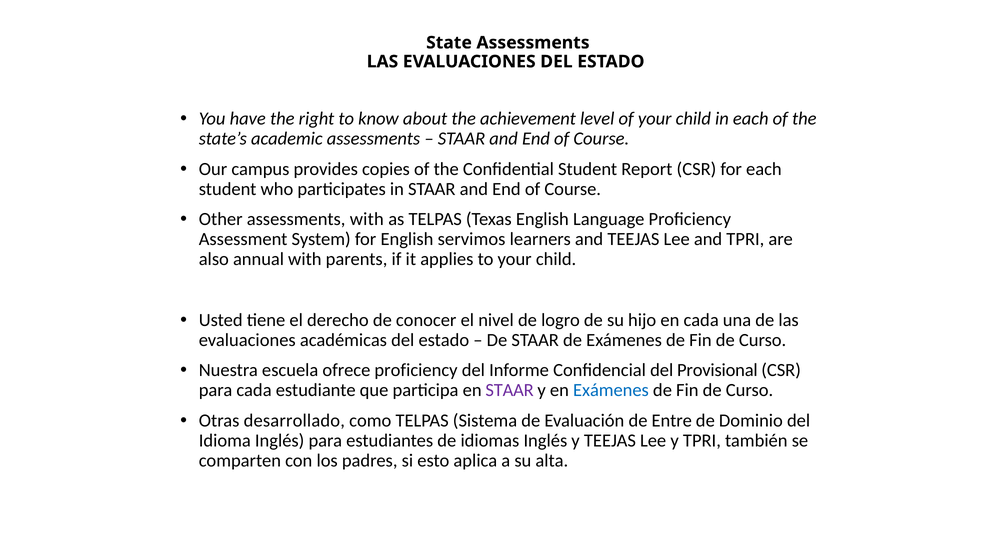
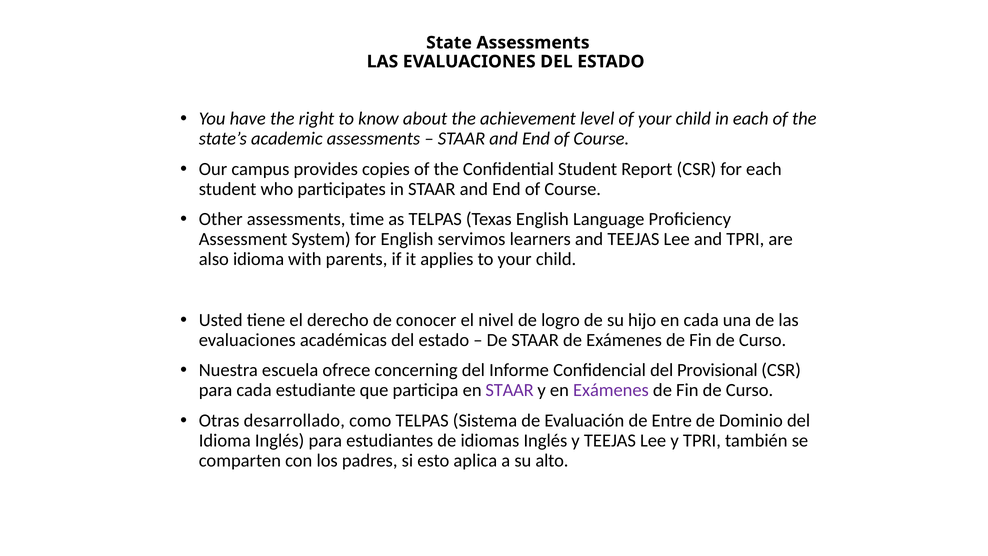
assessments with: with -> time (367, 219)
also annual: annual -> idioma (259, 259)
ofrece proficiency: proficiency -> concerning (416, 370)
Exámenes colour: blue -> purple (611, 390)
alta: alta -> alto (552, 461)
